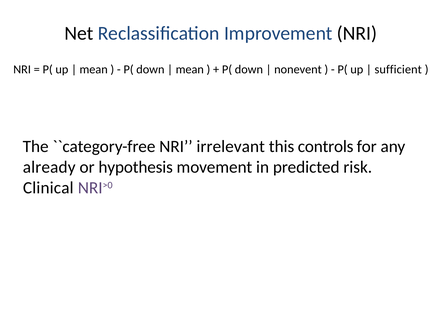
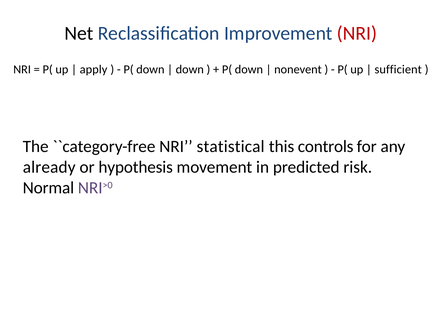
NRI colour: black -> red (357, 33)
mean: mean -> apply (94, 69)
mean: mean -> down (190, 69)
irrelevant: irrelevant -> statistical (231, 146)
Clinical: Clinical -> Normal (48, 188)
